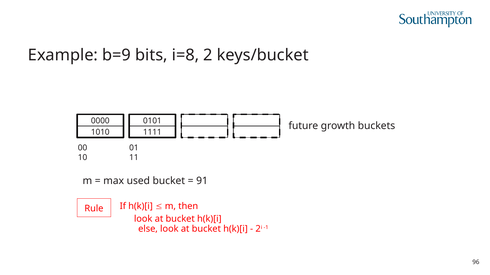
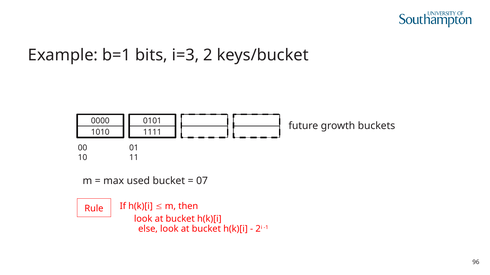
b=9: b=9 -> b=1 (117, 55)
i=8: i=8 -> i=3 (185, 55)
91: 91 -> 07 (202, 181)
